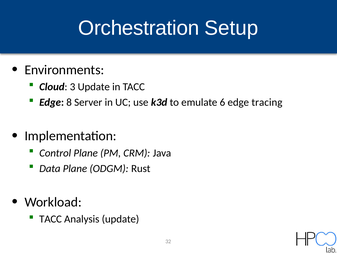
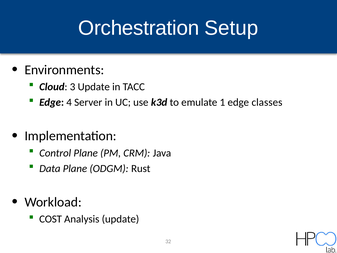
8: 8 -> 4 (69, 102)
6: 6 -> 1 (222, 102)
tracing: tracing -> classes (267, 102)
TACC: TACC -> COST (51, 219)
